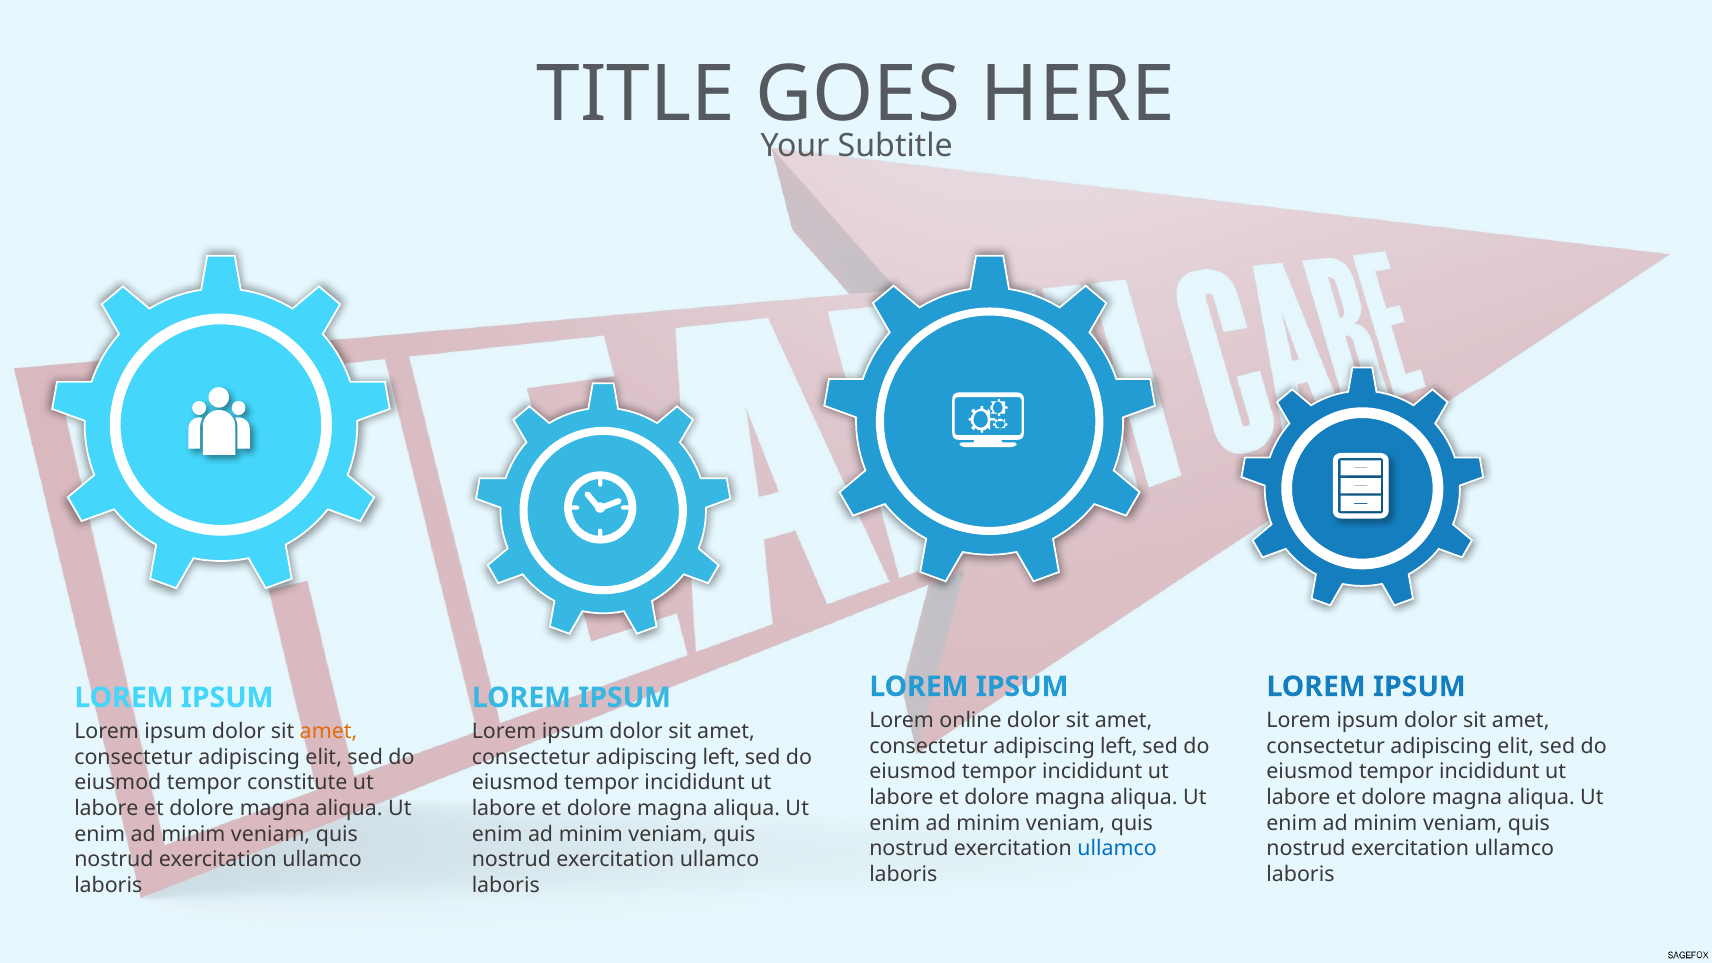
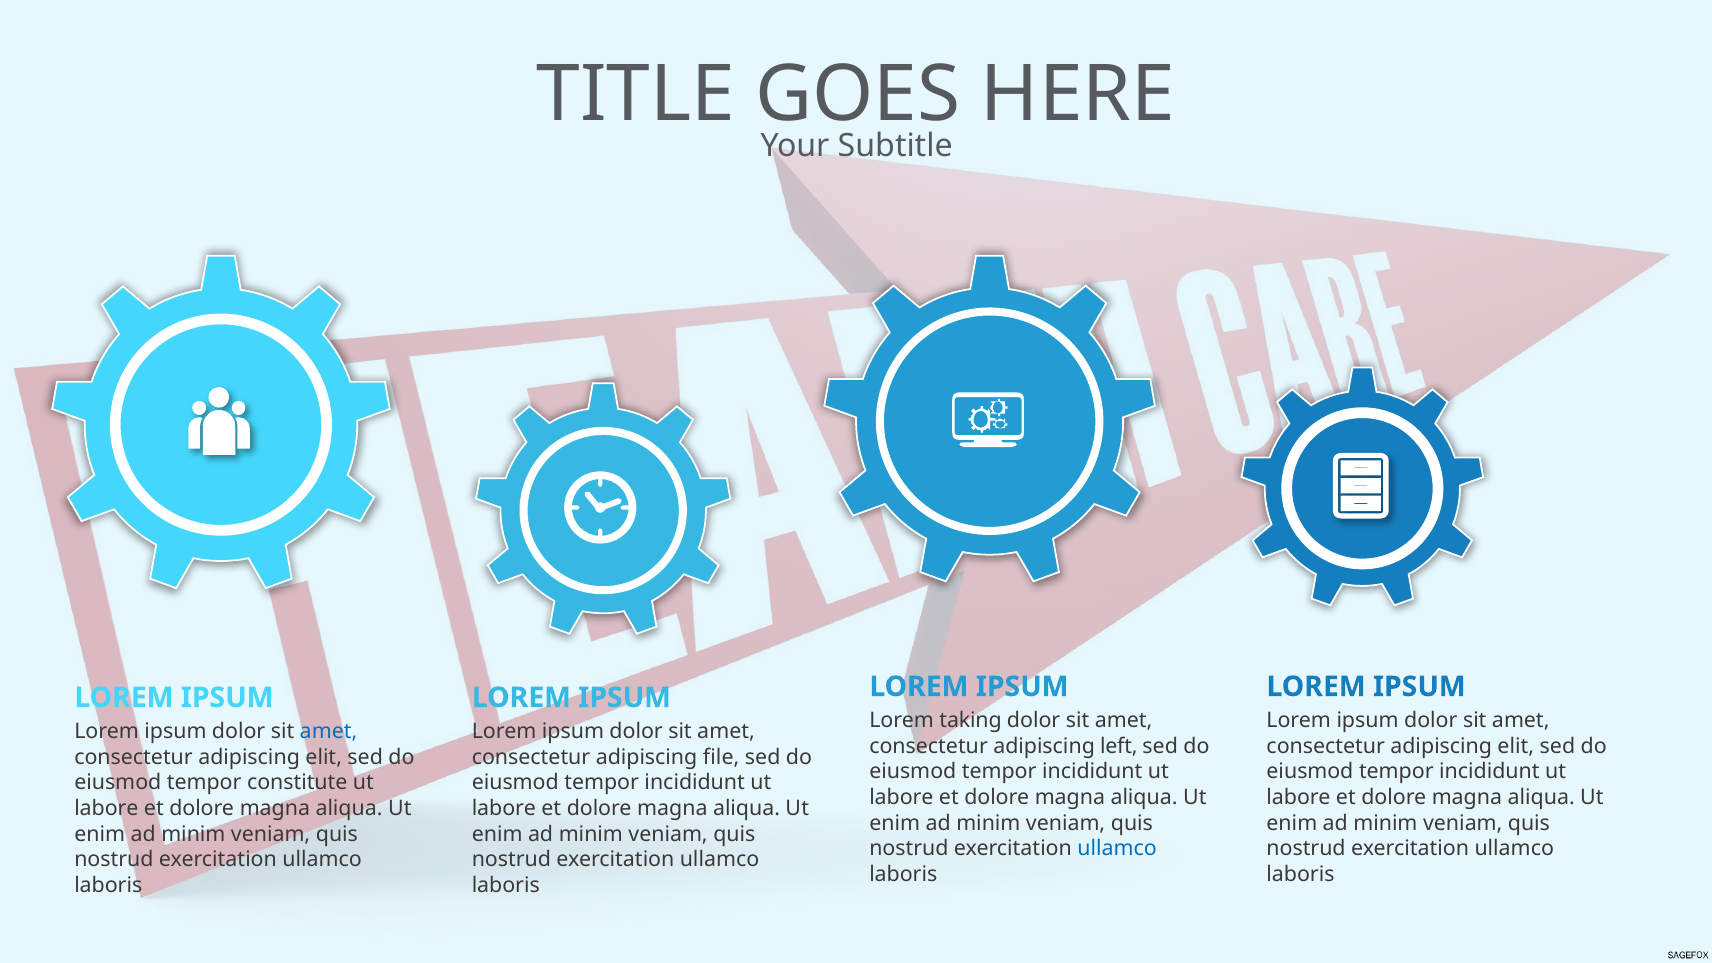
online: online -> taking (971, 720)
amet colour: orange -> blue (329, 731)
left: left -> file (721, 757)
